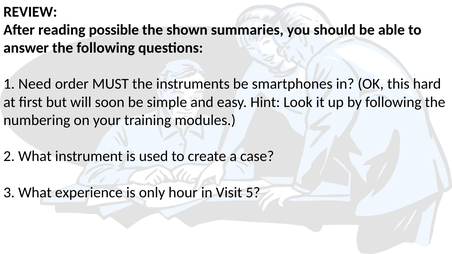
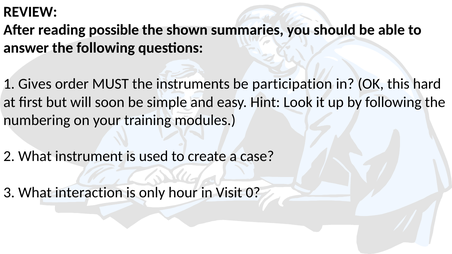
Need: Need -> Gives (35, 84)
smartphones: smartphones -> participation (292, 84)
experience: experience -> interaction (89, 193)
5: 5 -> 0 (253, 193)
